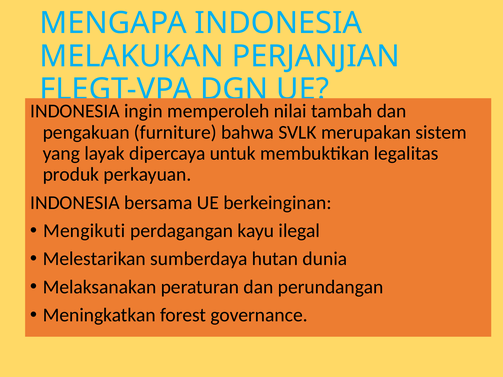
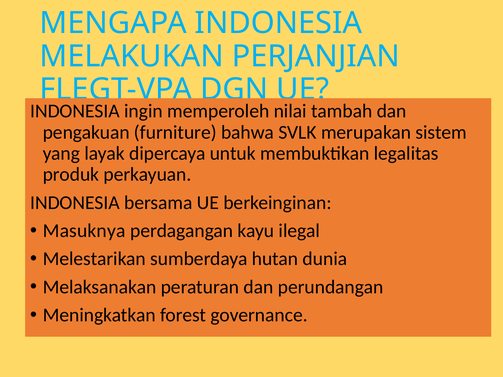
Mengikuti: Mengikuti -> Masuknya (84, 231)
